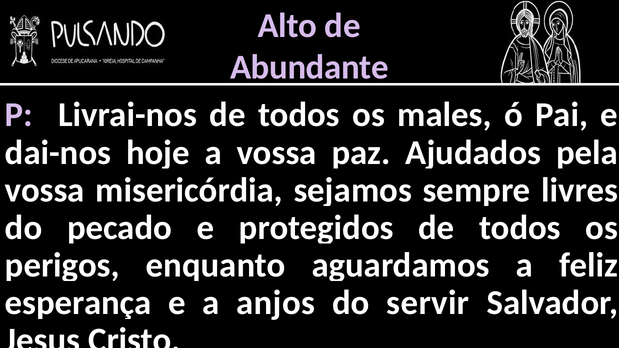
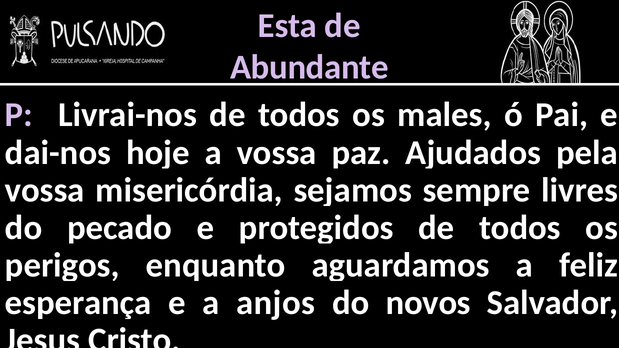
Alto: Alto -> Esta (287, 26)
servir: servir -> novos (428, 303)
